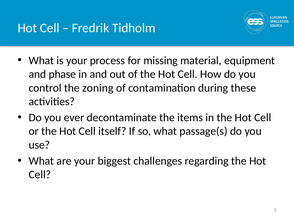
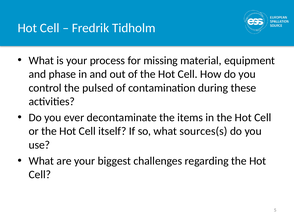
zoning: zoning -> pulsed (98, 88)
passage(s: passage(s -> sources(s (203, 132)
